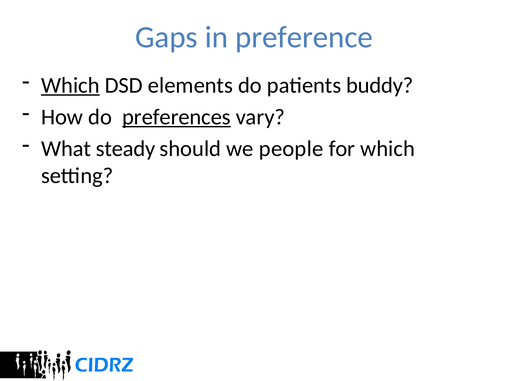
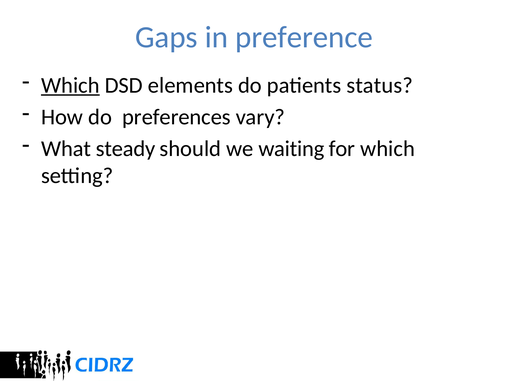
buddy: buddy -> status (380, 85)
preferences underline: present -> none (176, 117)
people: people -> waiting (291, 149)
